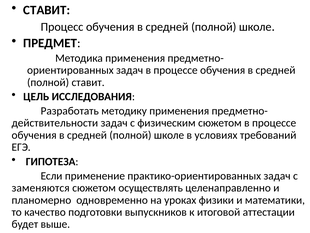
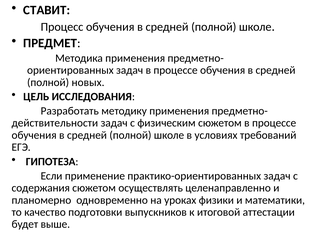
полной ставит: ставит -> новых (88, 82)
заменяются: заменяются -> содержания (41, 188)
